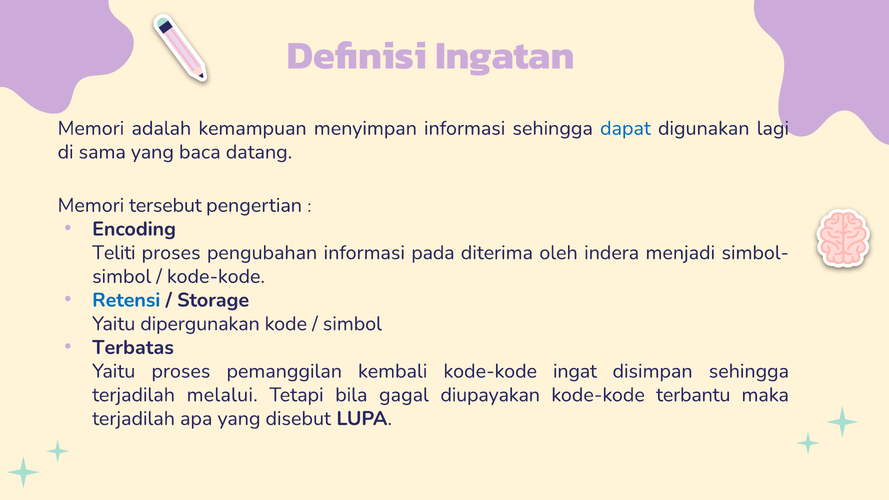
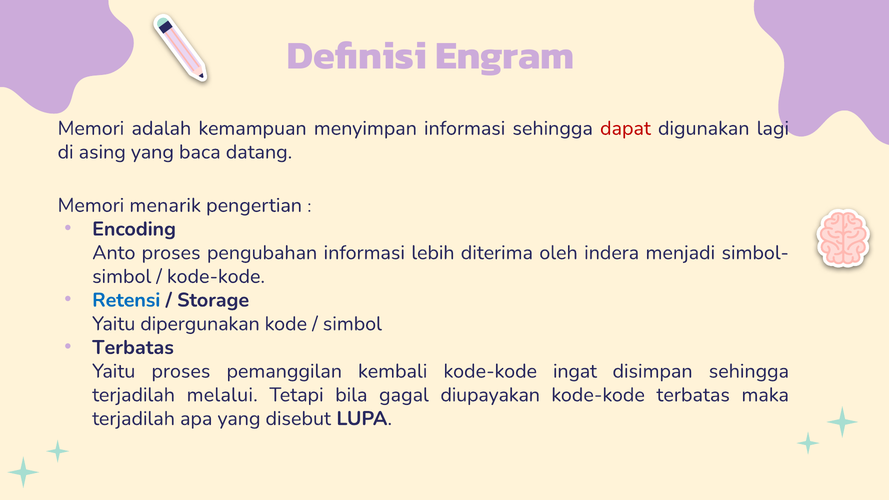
Ingatan: Ingatan -> Engram (505, 56)
dapat colour: blue -> red (625, 128)
sama: sama -> asing (102, 152)
tersebut: tersebut -> menarik (165, 205)
Teliti: Teliti -> Anto (114, 253)
pada: pada -> lebih (433, 253)
kode-kode terbantu: terbantu -> terbatas (693, 395)
